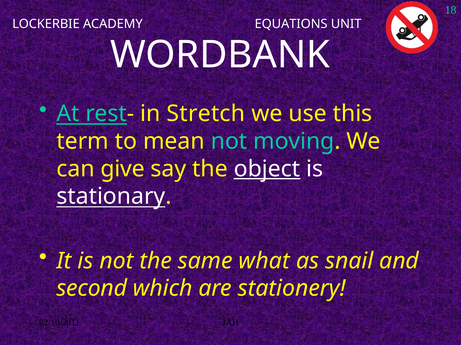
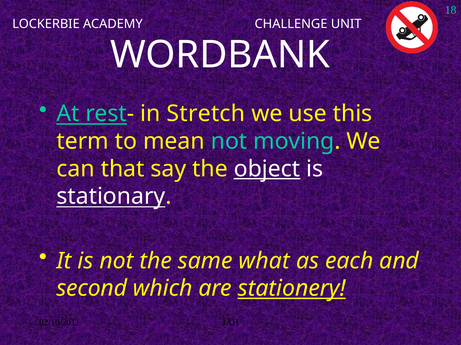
EQUATIONS: EQUATIONS -> CHALLENGE (291, 24)
give: give -> that (123, 169)
snail: snail -> each (349, 261)
stationery underline: none -> present (292, 289)
